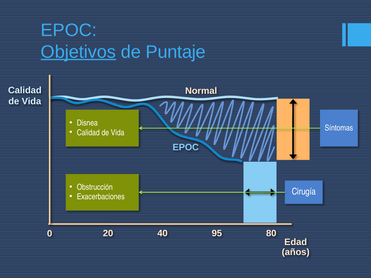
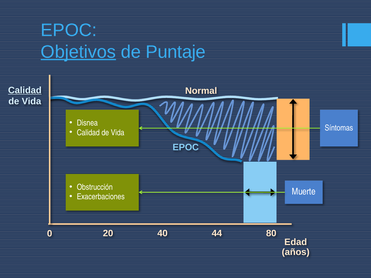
Calidad underline: none -> present (25, 90)
Cirugía: Cirugía -> Muerte (304, 192)
95: 95 -> 44 (217, 233)
